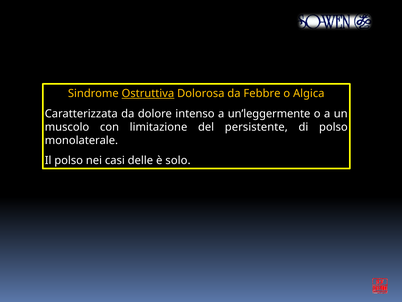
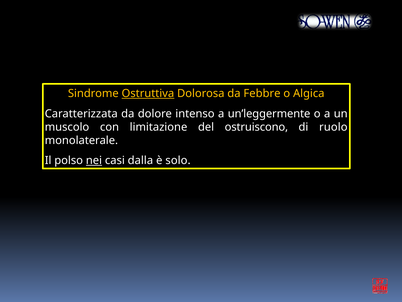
persistente: persistente -> ostruiscono (256, 127)
di polso: polso -> ruolo (333, 127)
nei underline: none -> present (94, 160)
delle: delle -> dalla (140, 160)
